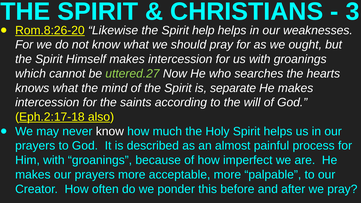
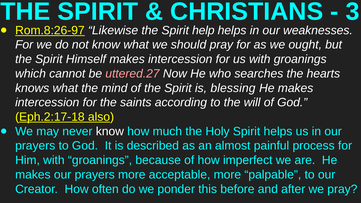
Rom.8:26-20: Rom.8:26-20 -> Rom.8:26-97 (50, 30)
uttered.27 colour: light green -> pink (132, 74)
separate: separate -> blessing (233, 88)
